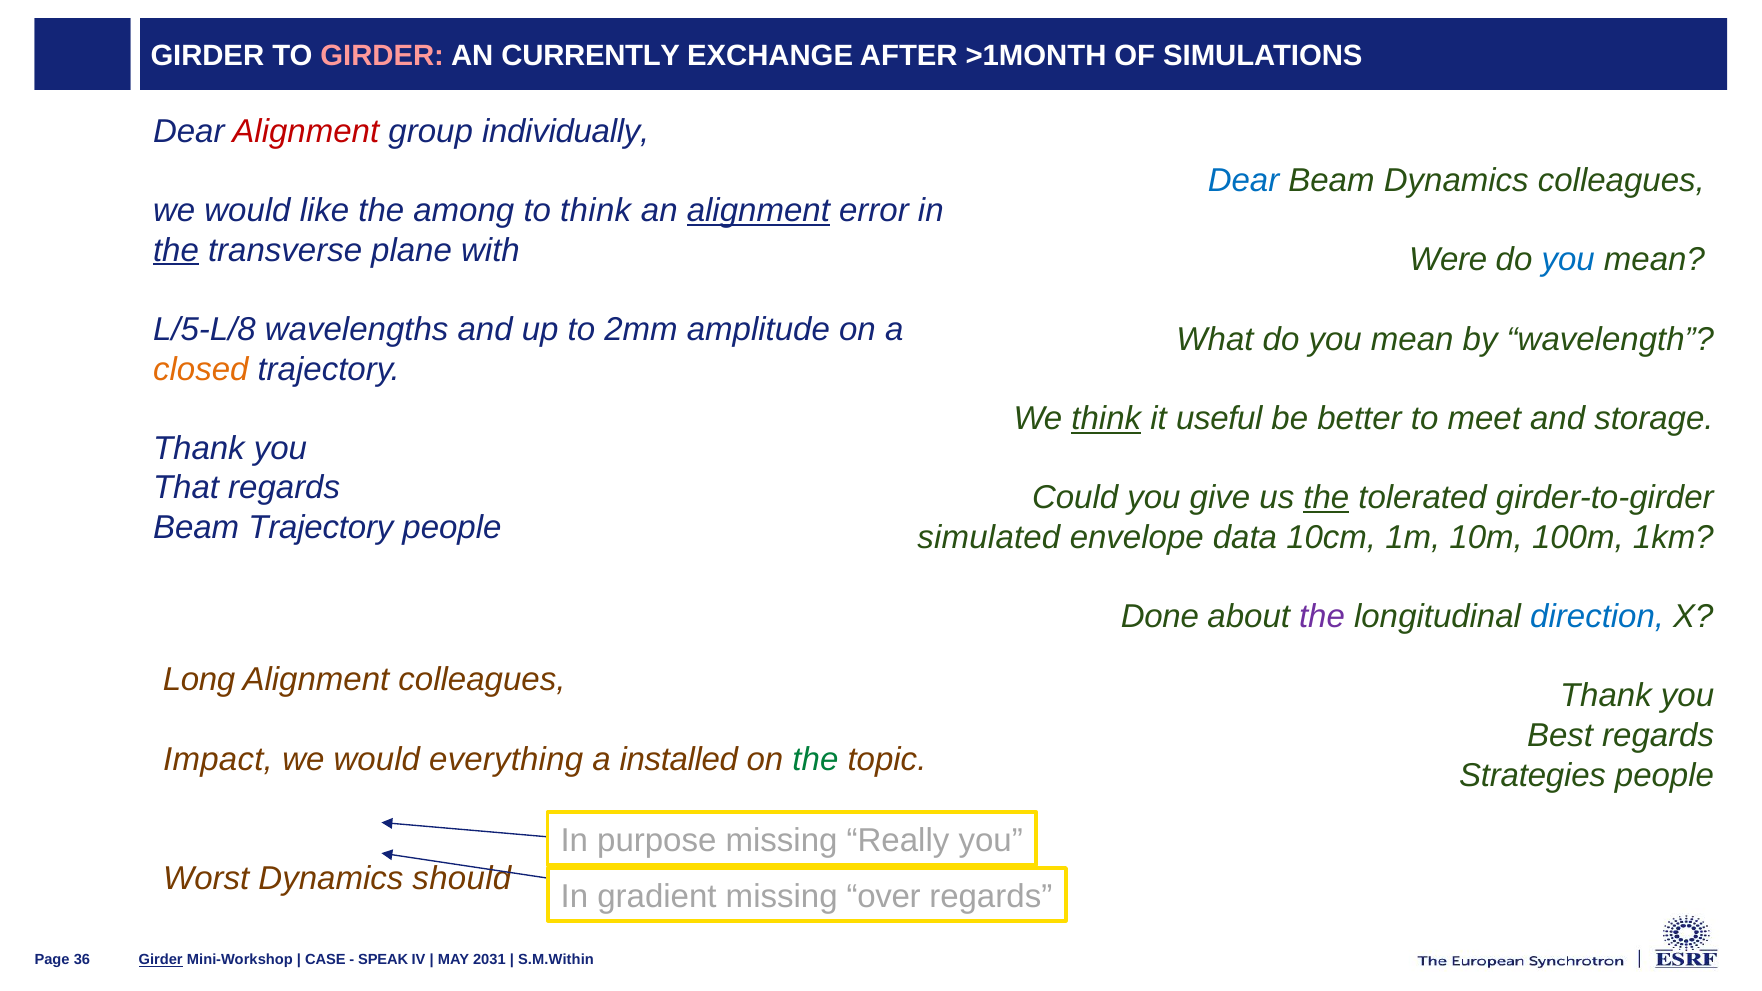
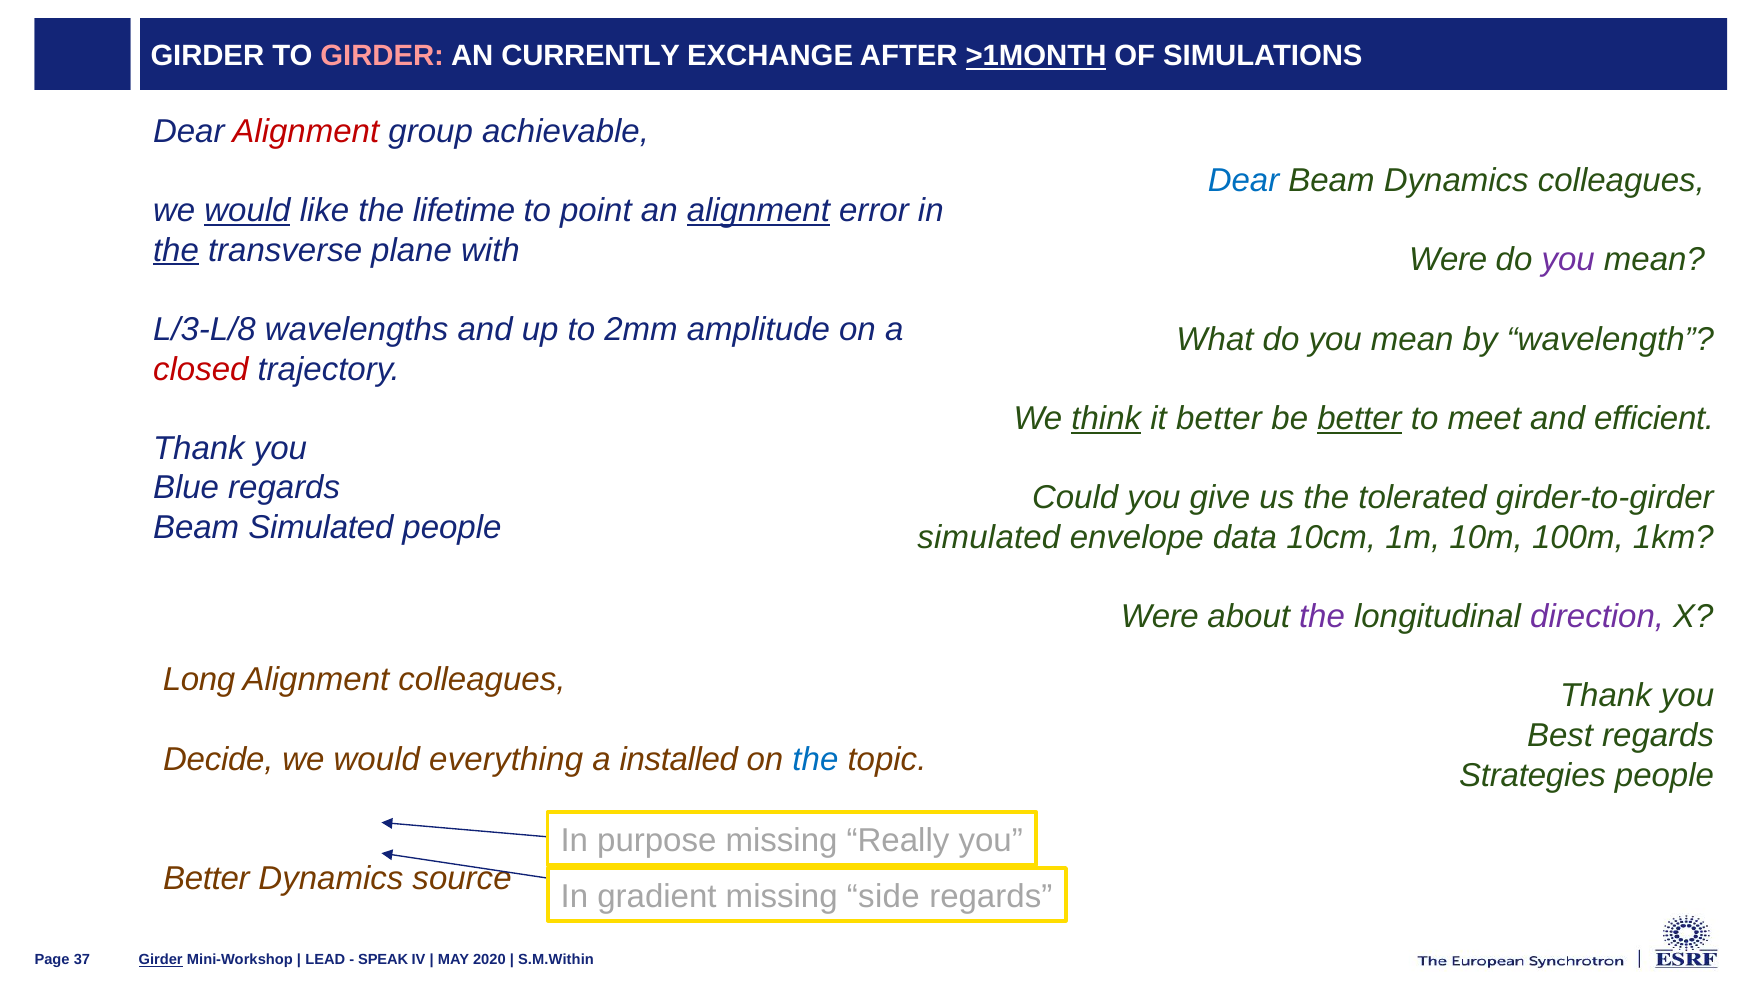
>1MONTH underline: none -> present (1036, 56)
individually: individually -> achievable (566, 131)
would underline: none -> present (247, 211)
among: among -> lifetime (464, 211)
to think: think -> point (596, 211)
you colour: blue -> purple (1568, 260)
L/5-L/8: L/5-L/8 -> L/3-L/8 (204, 330)
closed colour: orange -> red (201, 369)
it useful: useful -> better (1219, 419)
better underline: none -> present (1359, 419)
storage: storage -> efficient (1654, 419)
That: That -> Blue (186, 488)
the underline: present -> none (1326, 498)
Beam Trajectory: Trajectory -> Simulated (321, 528)
Done: Done -> Were (1160, 617)
direction colour: blue -> purple (1597, 617)
Impact: Impact -> Decide (218, 759)
the colour: green -> blue (815, 759)
Worst: Worst -> Better (206, 878)
should: should -> source (462, 878)
over: over -> side (883, 897)
36: 36 -> 37 (82, 960)
CASE: CASE -> LEAD (325, 960)
2031: 2031 -> 2020 (489, 960)
